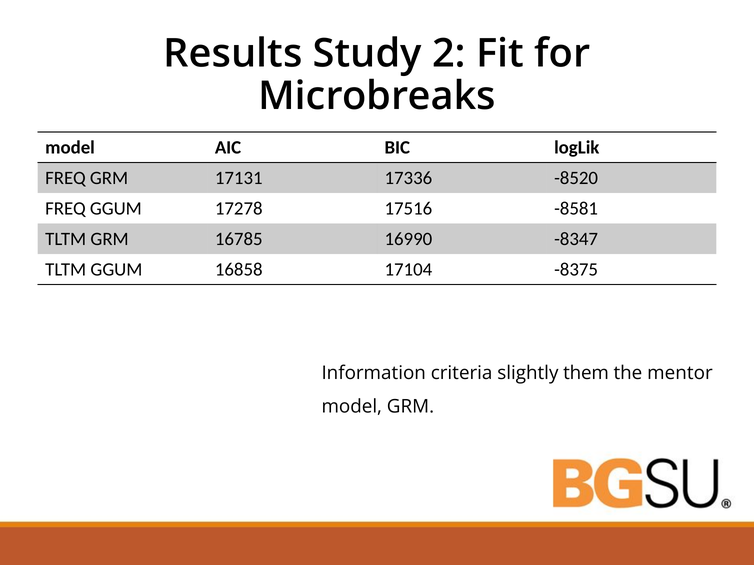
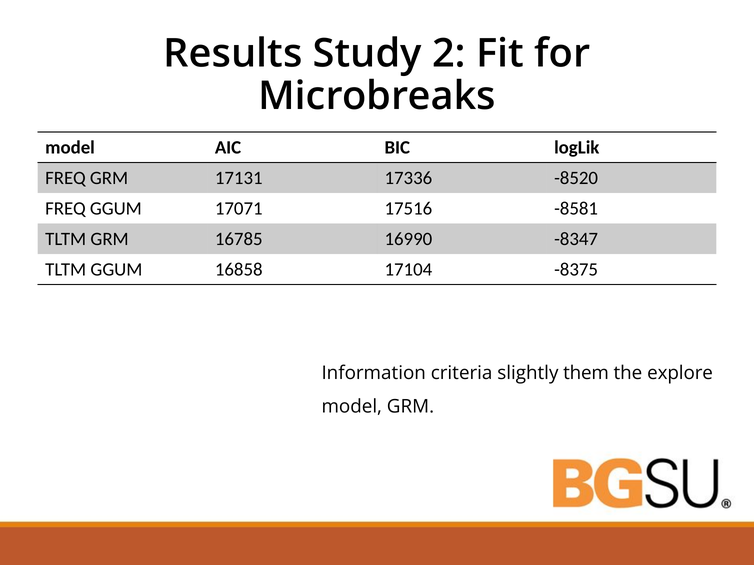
17278: 17278 -> 17071 (239, 209)
mentor: mentor -> explore (680, 373)
